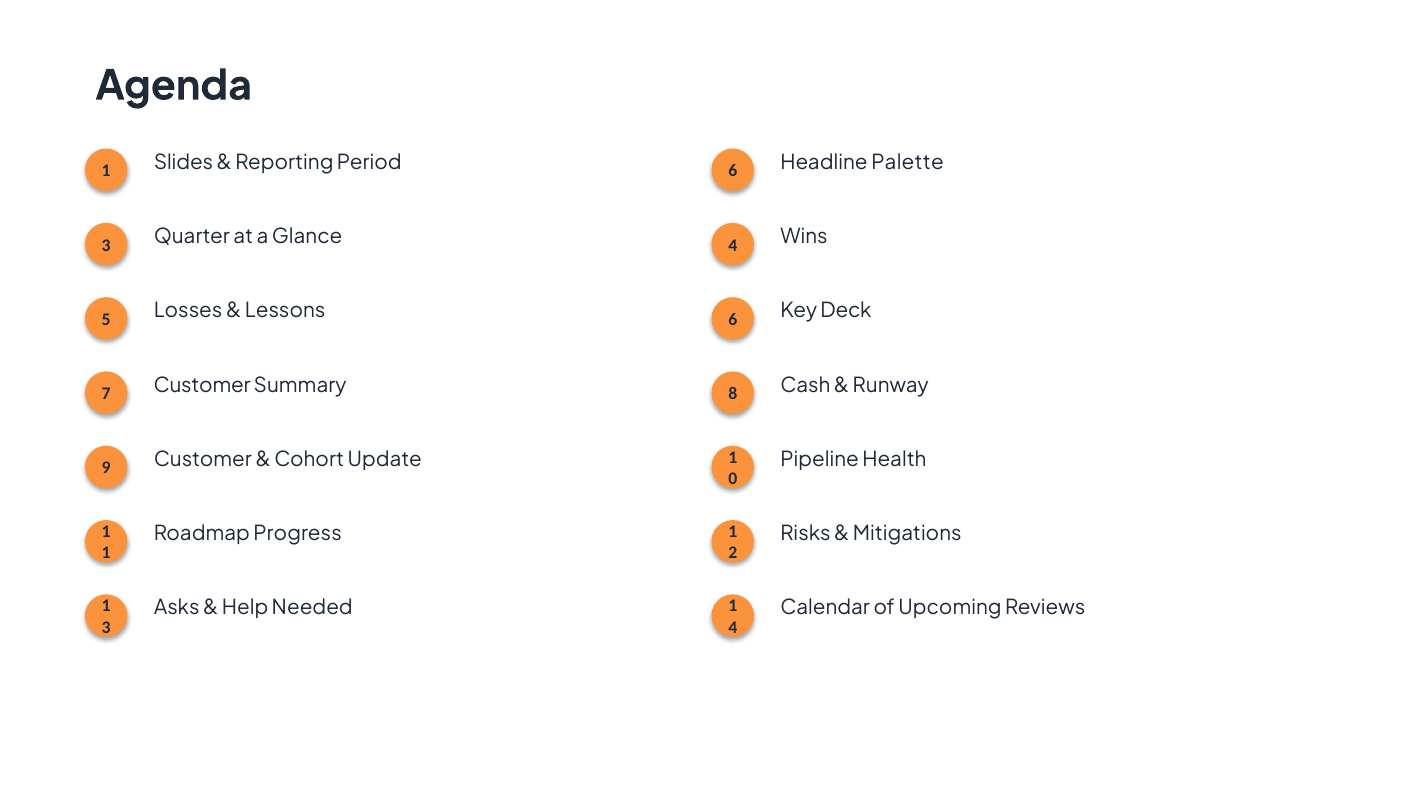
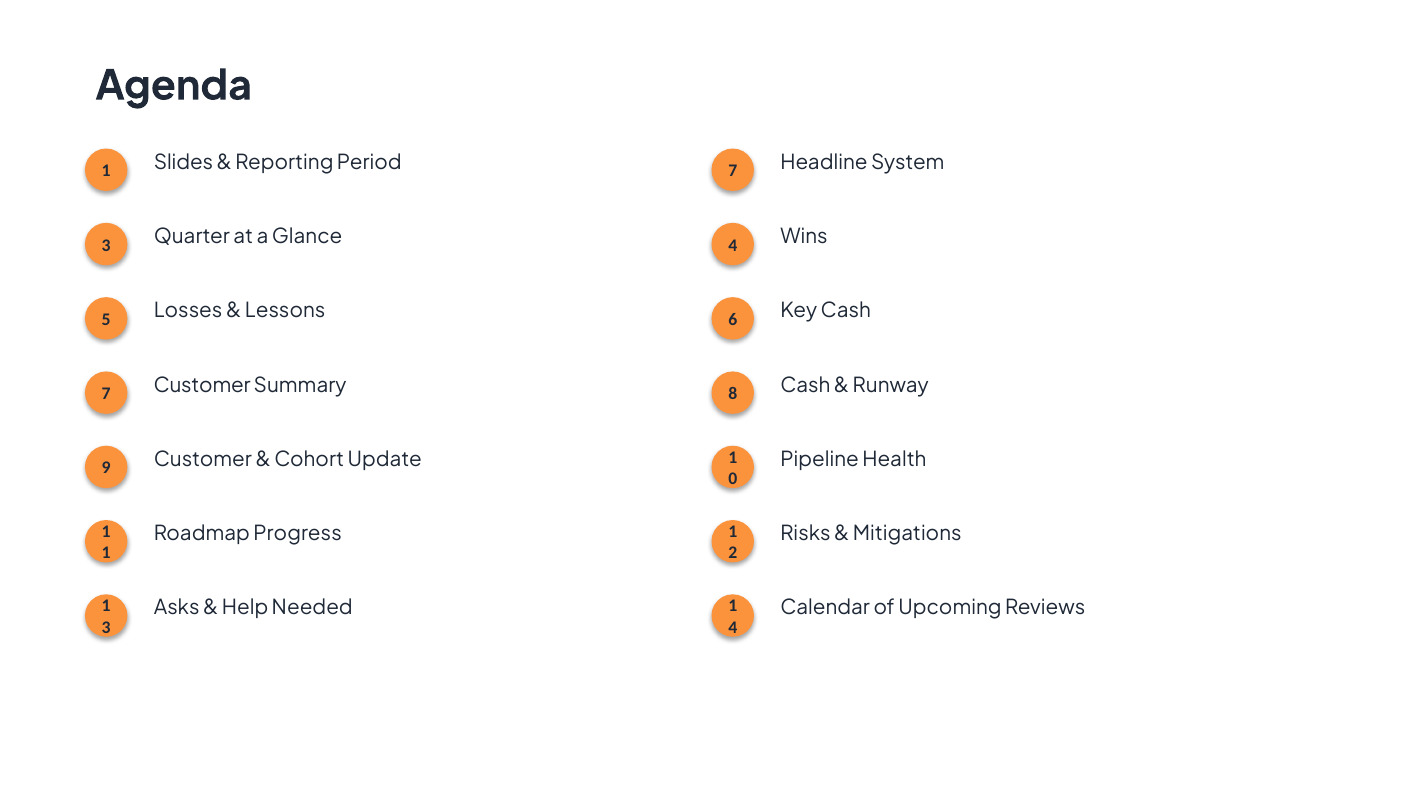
Period 6: 6 -> 7 (733, 171)
Palette: Palette -> System (908, 162)
Key Deck: Deck -> Cash (846, 311)
